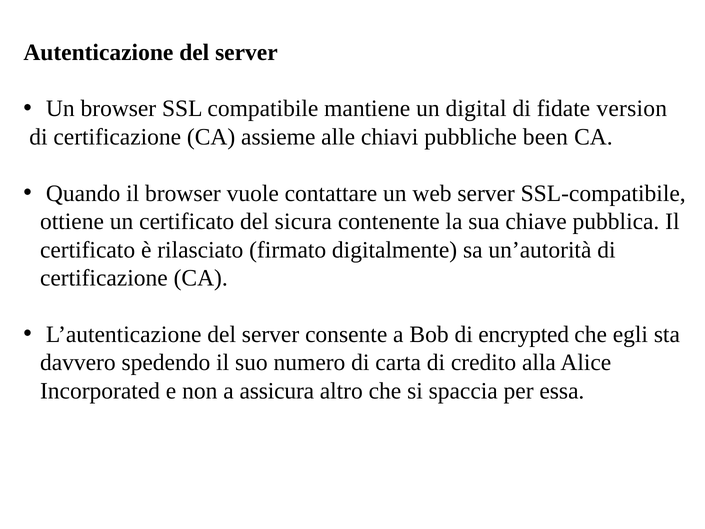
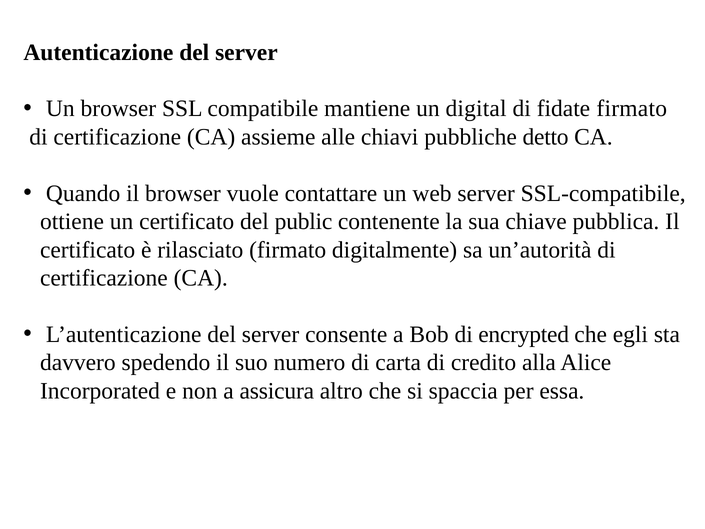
fidate version: version -> firmato (632, 109)
been: been -> detto (546, 137)
sicura: sicura -> public (304, 221)
